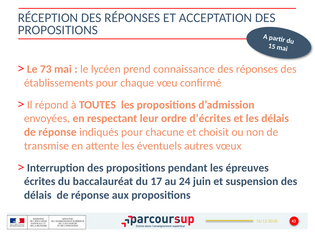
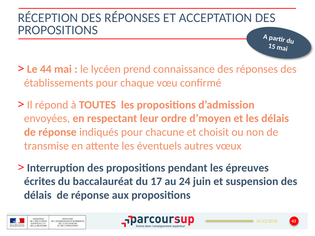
73: 73 -> 44 (46, 69)
d’écrites: d’écrites -> d’moyen (210, 119)
